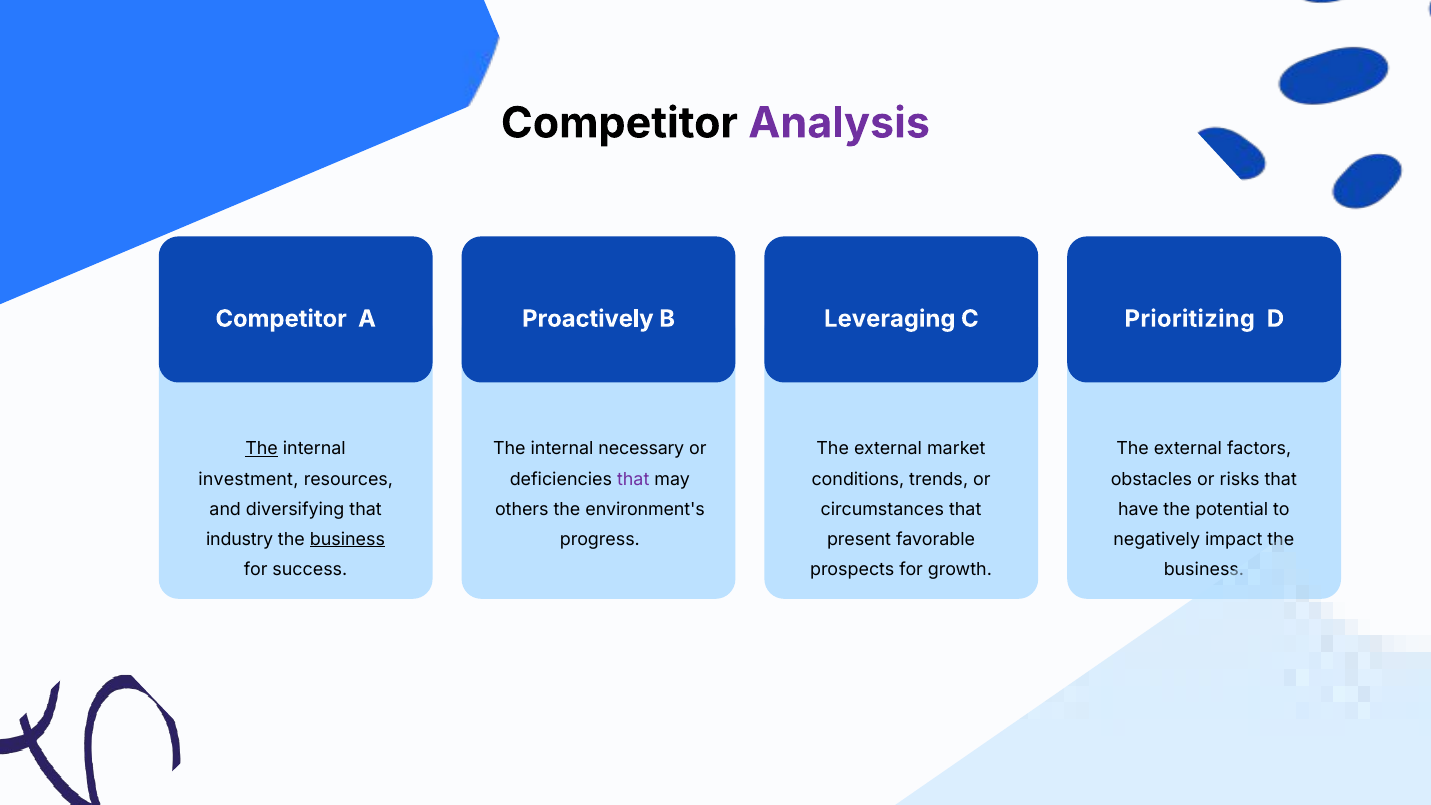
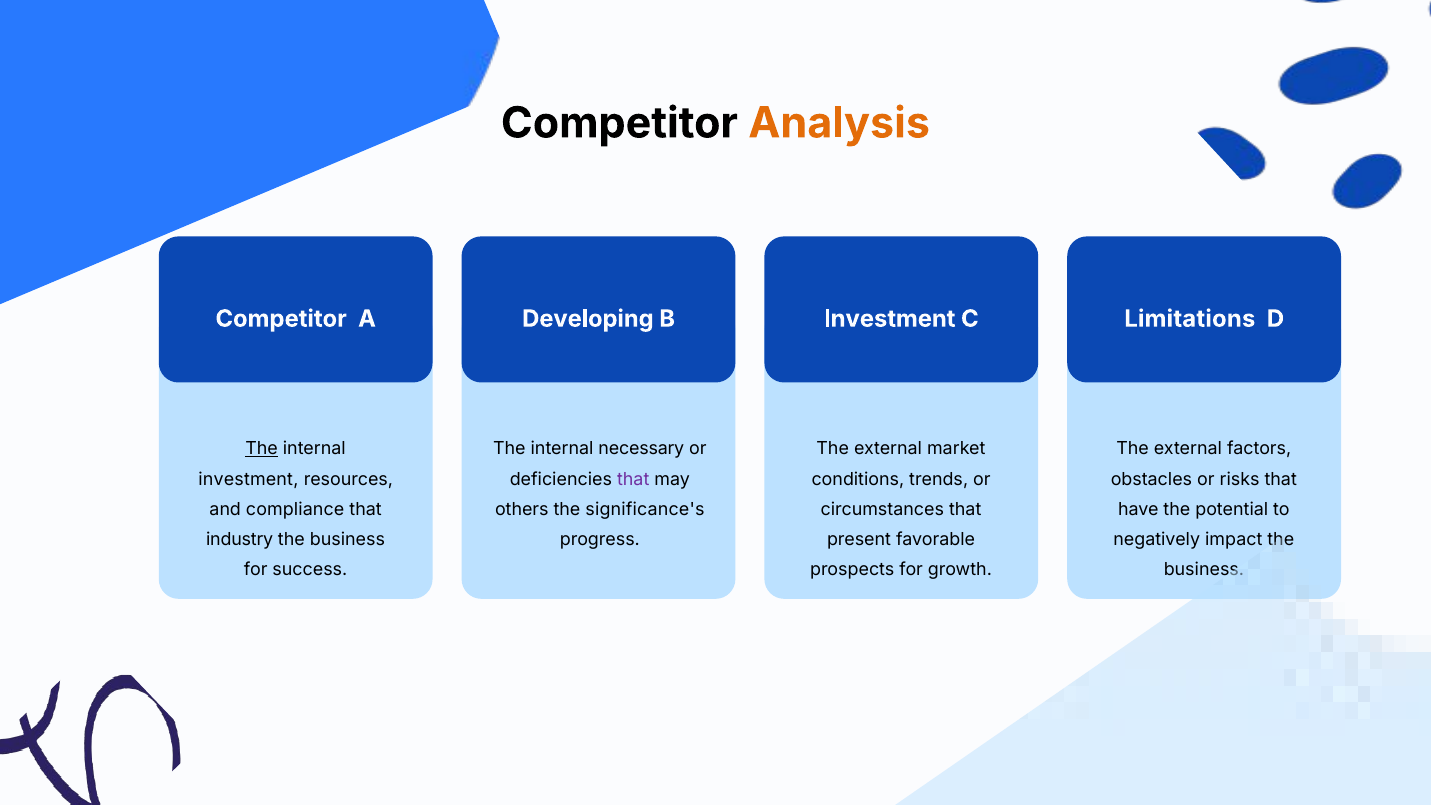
Analysis colour: purple -> orange (839, 123)
Proactively: Proactively -> Developing (588, 319)
Leveraging: Leveraging -> Investment (890, 319)
Prioritizing: Prioritizing -> Limitations (1190, 319)
diversifying: diversifying -> compliance (295, 509)
environment's: environment's -> significance's (645, 509)
business underline: present -> none (347, 539)
